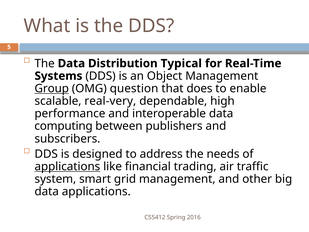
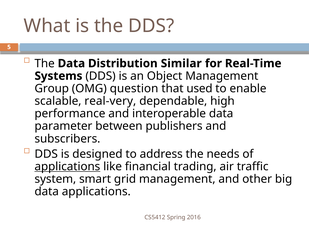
Typical: Typical -> Similar (181, 63)
Group underline: present -> none (52, 88)
does: does -> used (200, 88)
computing: computing -> parameter (63, 126)
